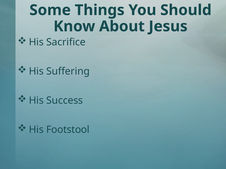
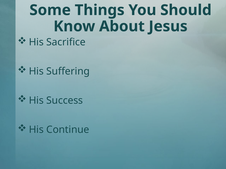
Footstool: Footstool -> Continue (68, 130)
